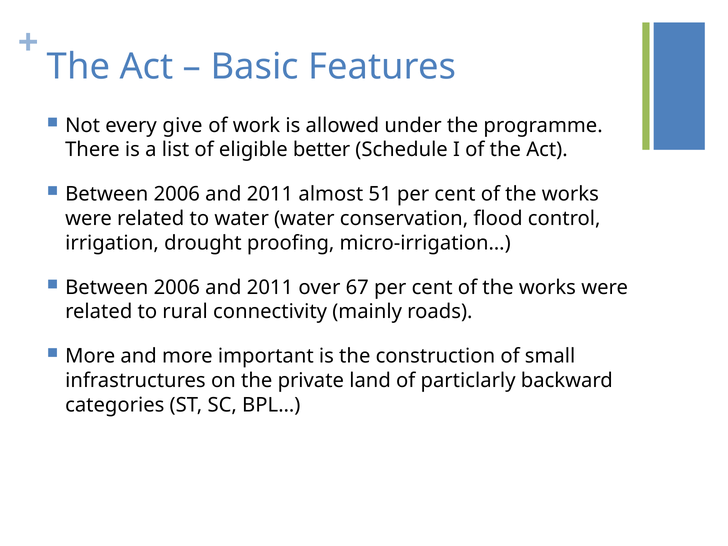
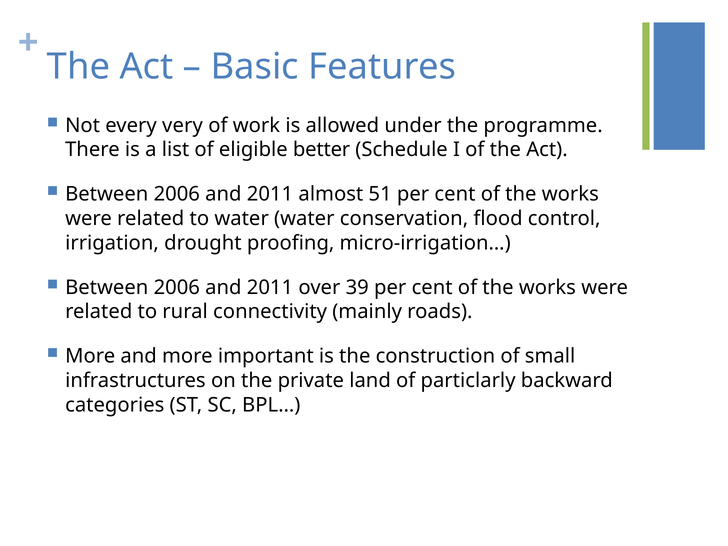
give: give -> very (182, 125)
67: 67 -> 39 (357, 287)
